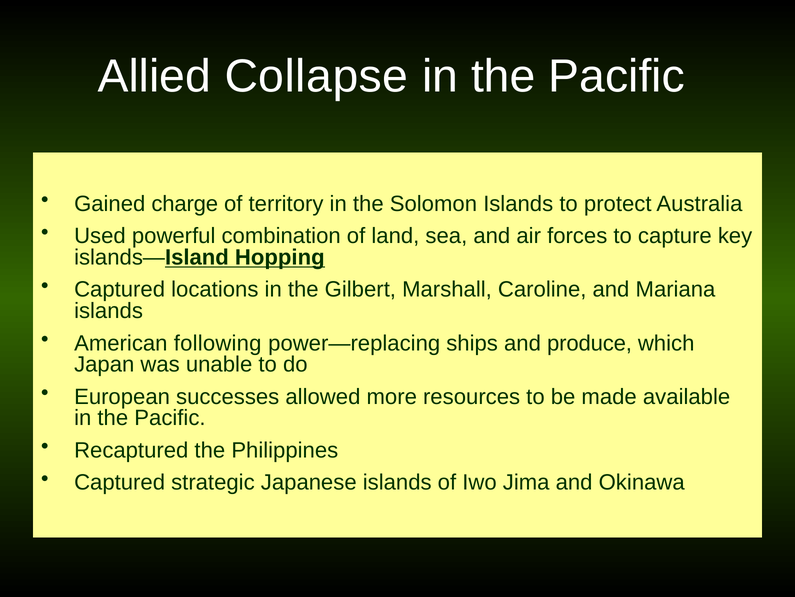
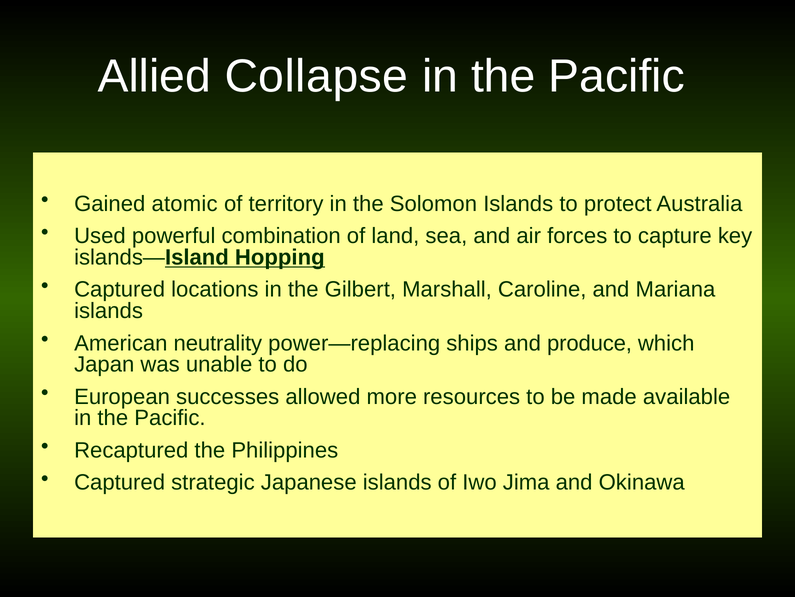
charge: charge -> atomic (185, 204)
following: following -> neutrality (218, 343)
